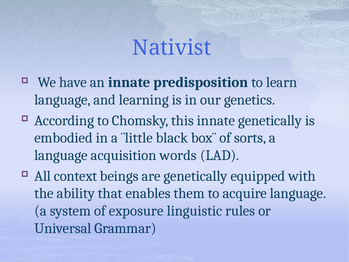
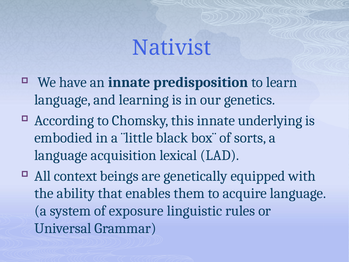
innate genetically: genetically -> underlying (270, 120)
words: words -> lexical (178, 155)
